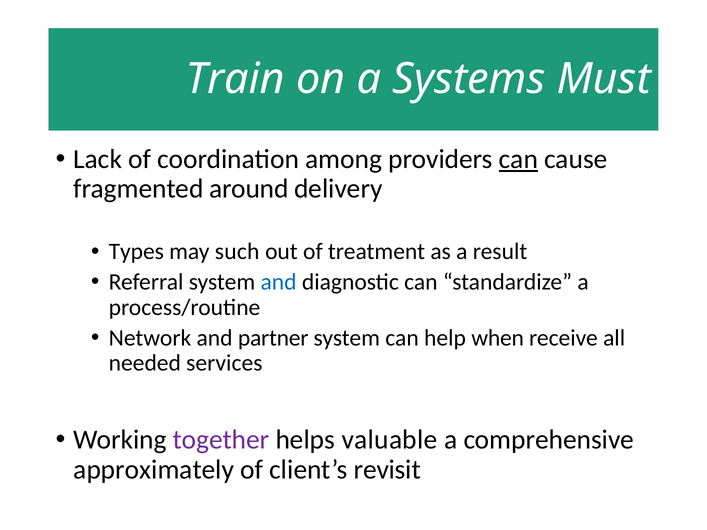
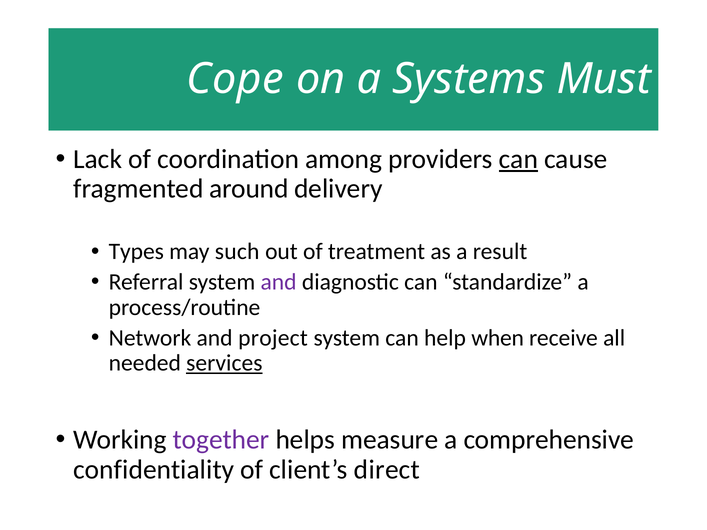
Train: Train -> Cope (235, 79)
and colour: blue -> purple (279, 282)
partner: partner -> project (273, 338)
services underline: none -> present (224, 363)
valuable: valuable -> measure (390, 440)
approximately: approximately -> confidentiality (154, 470)
revisit: revisit -> direct (387, 470)
